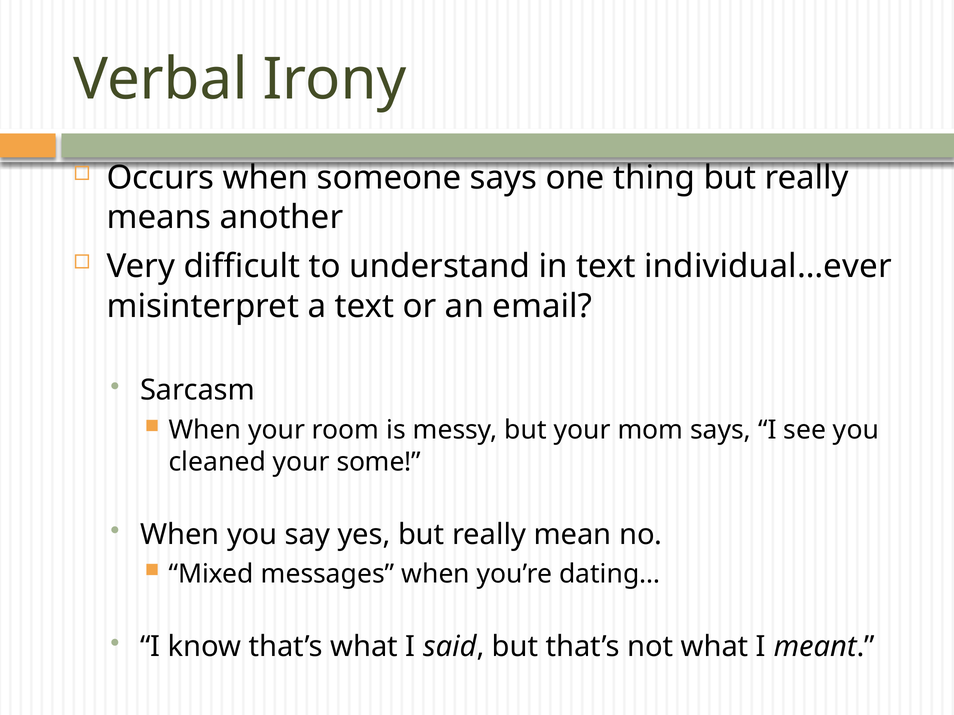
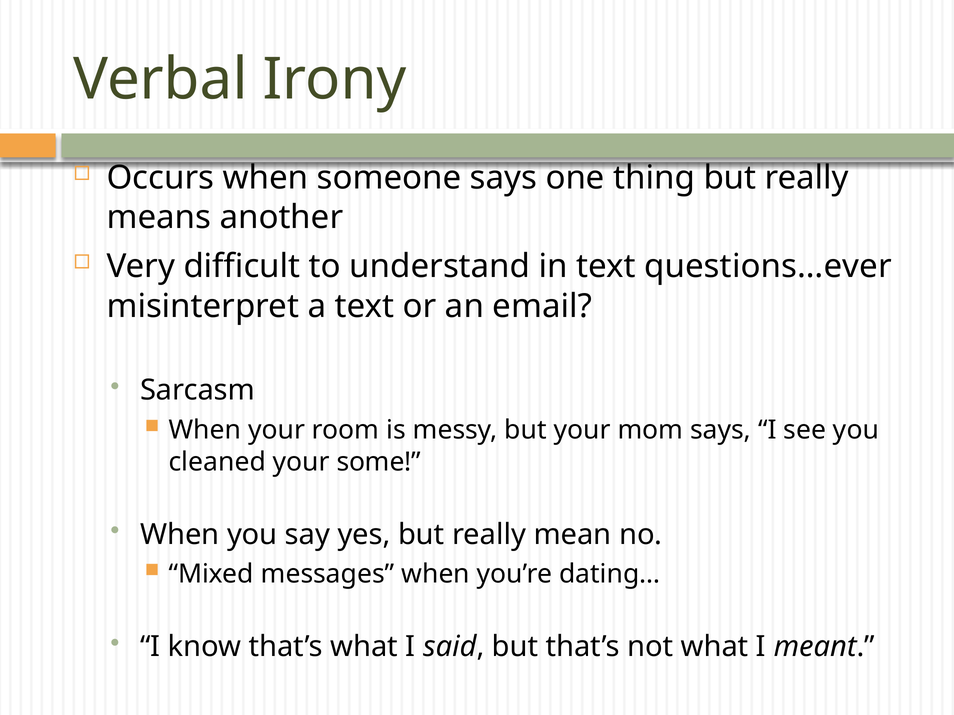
individual…ever: individual…ever -> questions…ever (768, 267)
